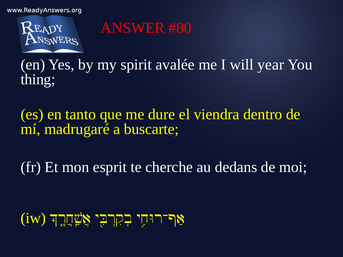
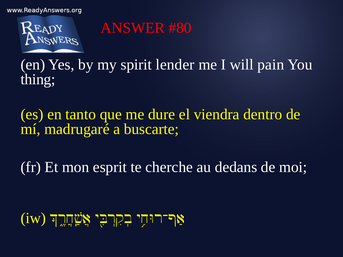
avalée: avalée -> lender (175, 65)
year: year -> pain (271, 65)
